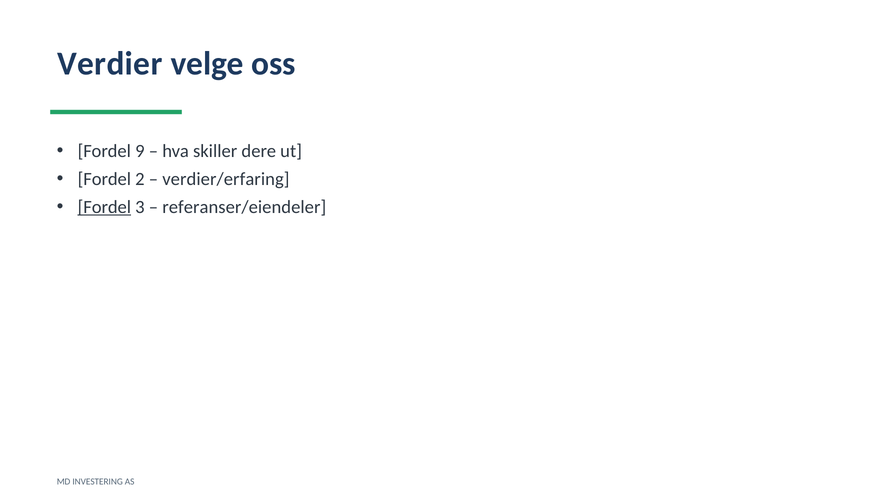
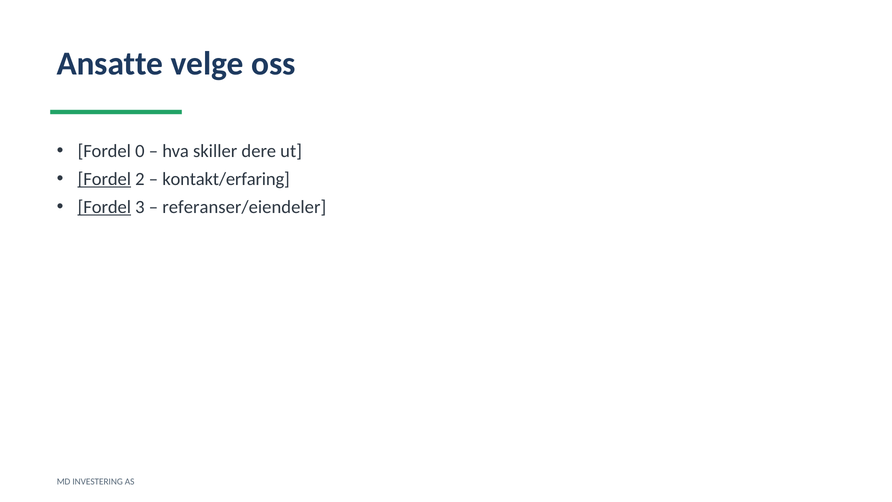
Verdier: Verdier -> Ansatte (110, 64)
9: 9 -> 0 (140, 151)
Fordel underline: none -> present (104, 179)
verdier/erfaring: verdier/erfaring -> kontakt/erfaring (226, 179)
